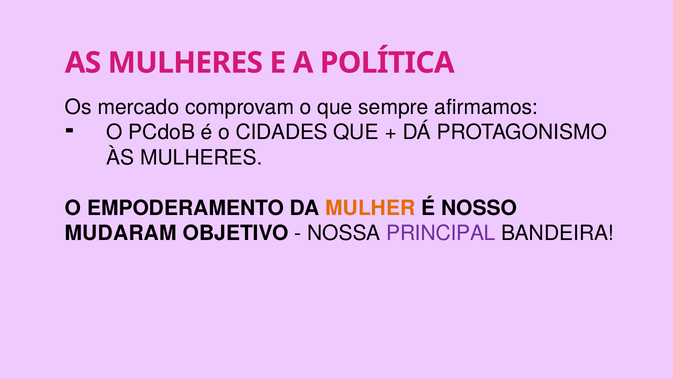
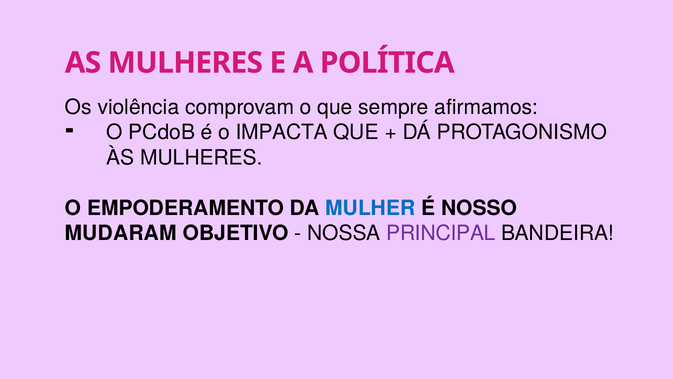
mercado: mercado -> violência (138, 107)
CIDADES: CIDADES -> IMPACTA (282, 132)
MULHER colour: orange -> blue (370, 208)
